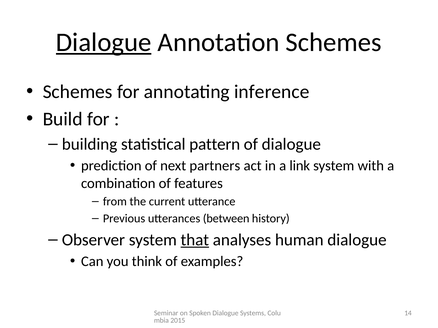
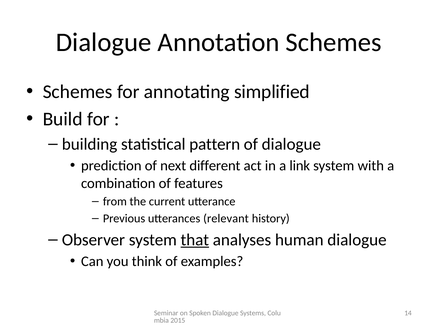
Dialogue underline: present -> none (104, 42)
inference: inference -> simplified (272, 92)
partners: partners -> different (215, 166)
between: between -> relevant (226, 219)
